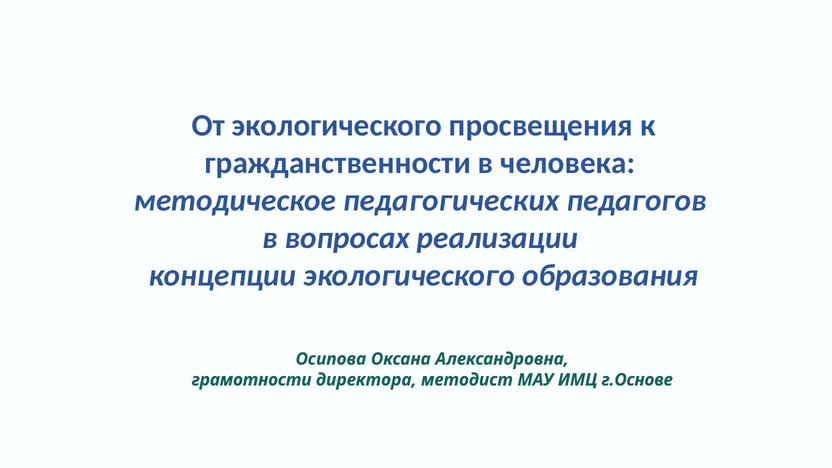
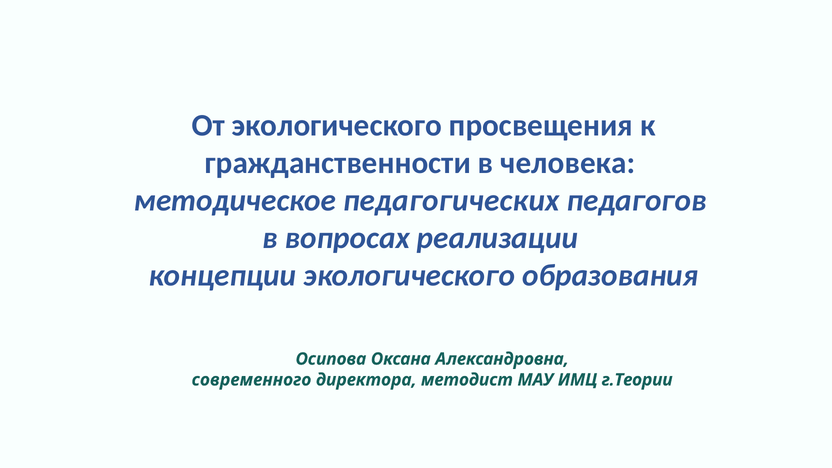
грамотности: грамотности -> современного (251, 380)
г.Основе: г.Основе -> г.Теории (637, 380)
